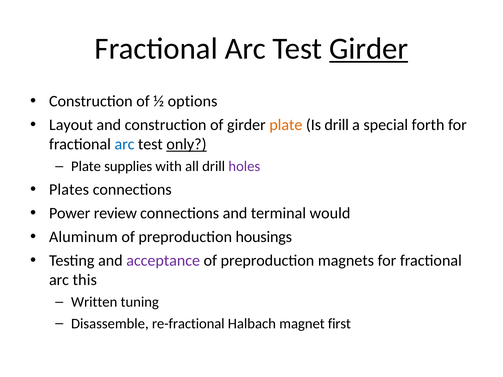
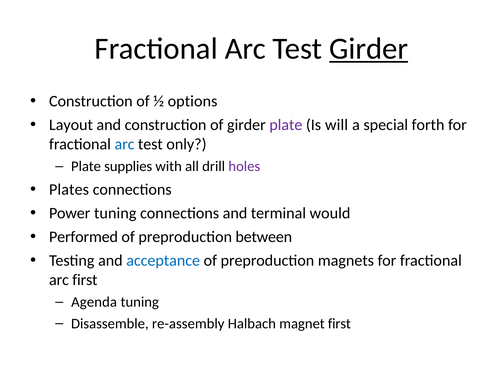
plate colour: orange -> purple (286, 125)
Is drill: drill -> will (337, 125)
only underline: present -> none (186, 144)
Power review: review -> tuning (115, 213)
Aluminum: Aluminum -> Performed (84, 237)
housings: housings -> between (264, 237)
acceptance colour: purple -> blue (163, 261)
arc this: this -> first (85, 280)
Written: Written -> Agenda (94, 302)
re-fractional: re-fractional -> re-assembly (188, 324)
